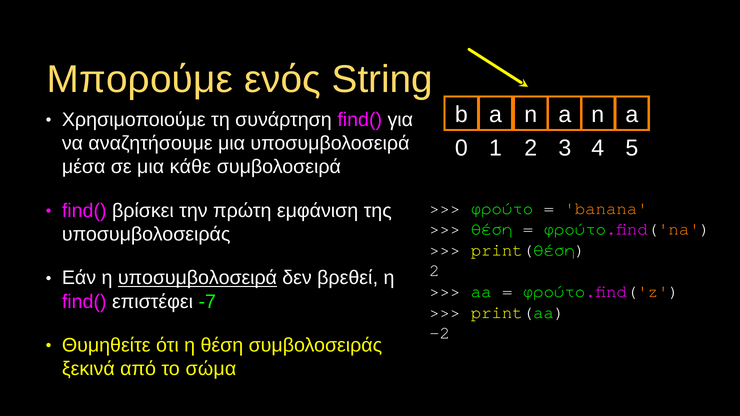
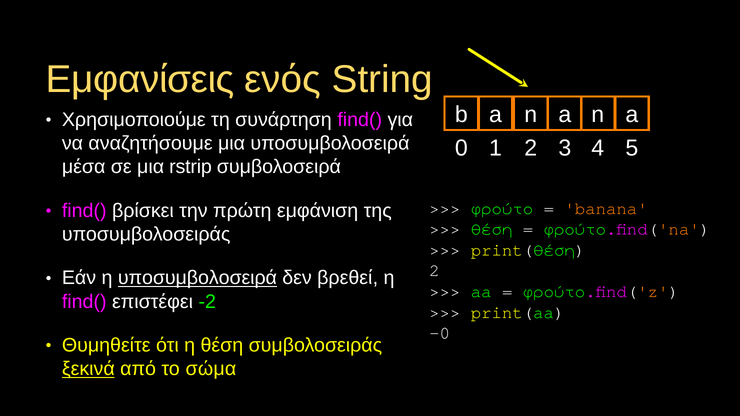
Μπορούμε: Μπορούμε -> Εμφανίσεις (140, 79)
κάθε: κάθε -> rstrip (191, 167)
-7: -7 -> -2 (207, 302)
-2: -2 -> -0 (440, 333)
ξεκινά underline: none -> present (88, 369)
